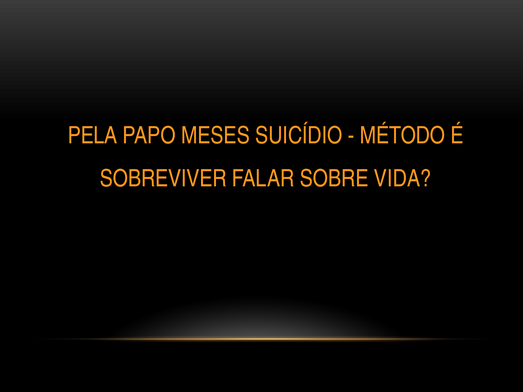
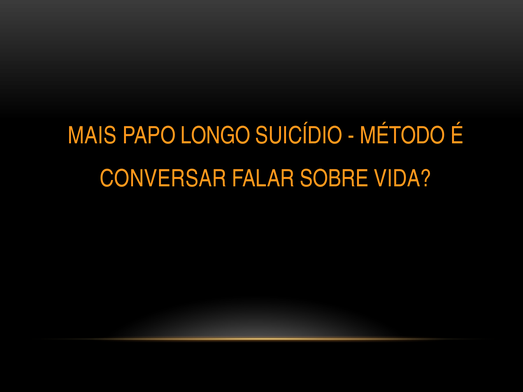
PELA: PELA -> MAIS (92, 136)
MESES: MESES -> LONGO (216, 136)
SOBREVIVER: SOBREVIVER -> CONVERSAR (163, 179)
